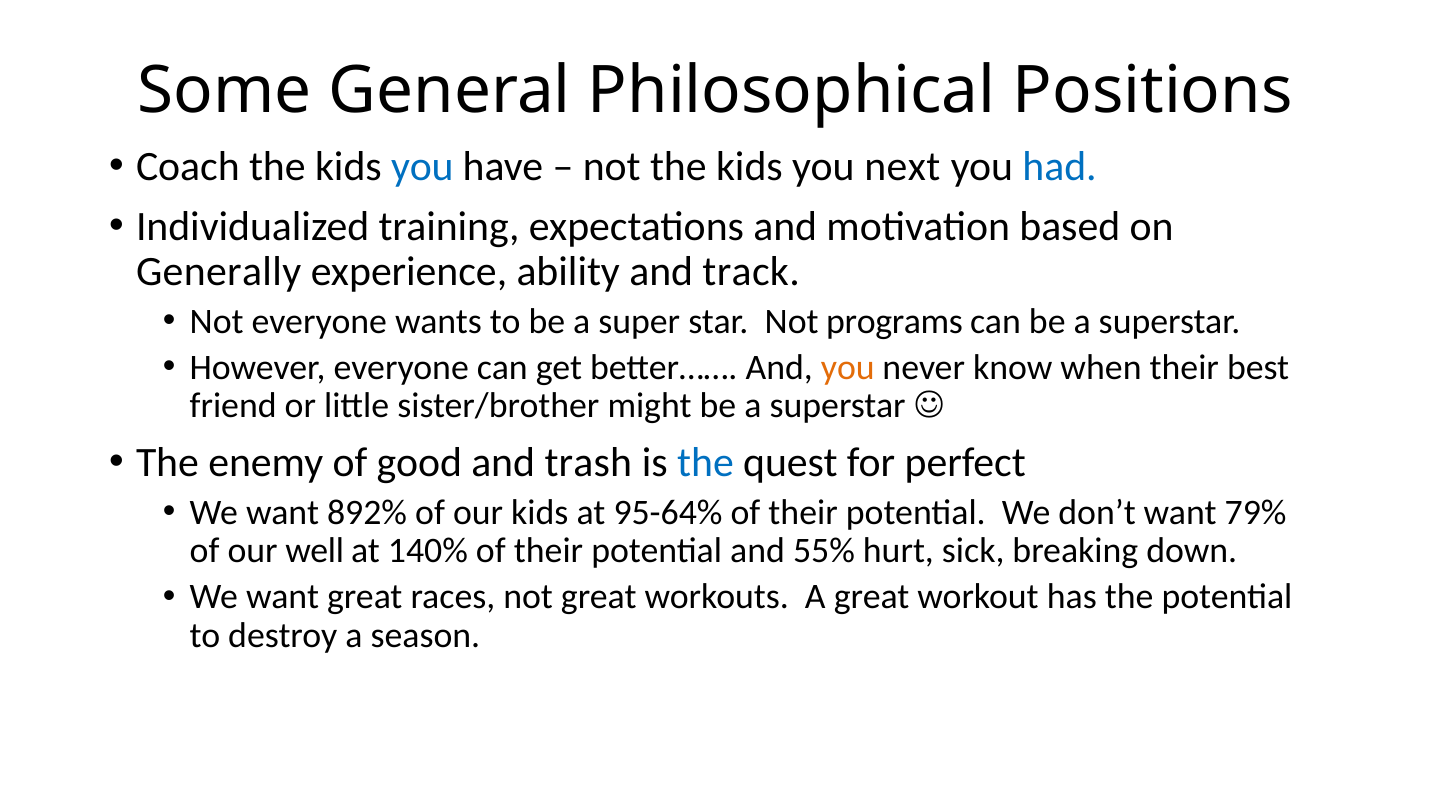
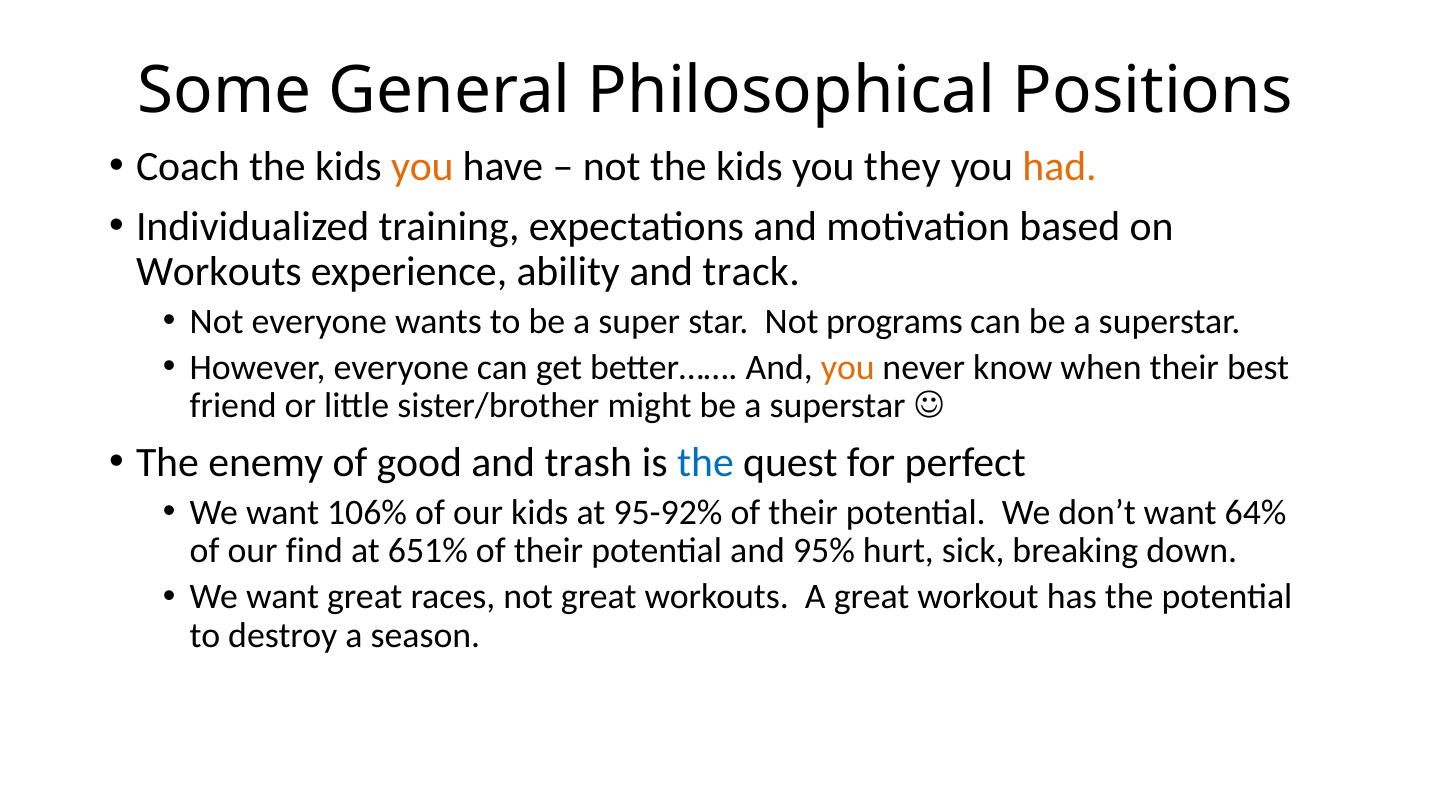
you colour: blue -> orange (422, 166)
next: next -> they (902, 166)
had colour: blue -> orange (1060, 166)
Generally: Generally -> Workouts (219, 272)
892%: 892% -> 106% (367, 512)
95-64%: 95-64% -> 95-92% (668, 512)
79%: 79% -> 64% (1256, 512)
well: well -> find (314, 551)
140%: 140% -> 651% (428, 551)
55%: 55% -> 95% (824, 551)
